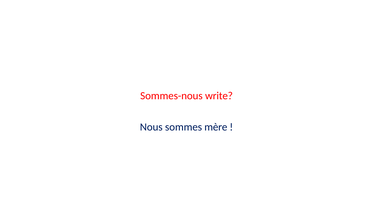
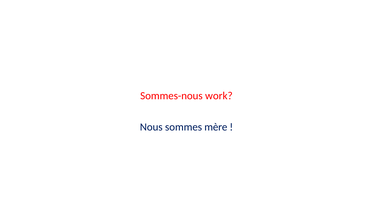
write: write -> work (219, 96)
